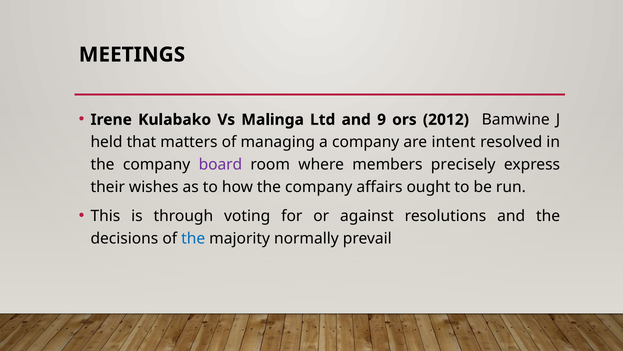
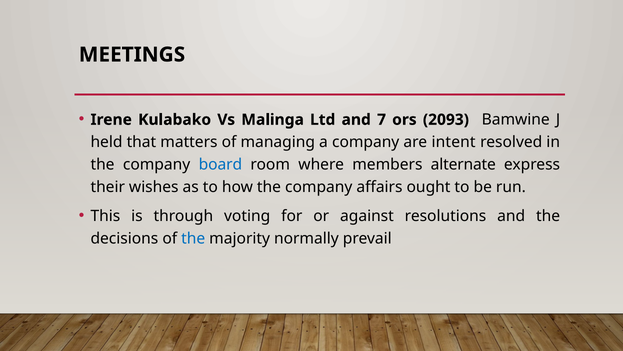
9: 9 -> 7 (382, 120)
2012: 2012 -> 2093 (446, 120)
board colour: purple -> blue (220, 164)
precisely: precisely -> alternate (463, 164)
